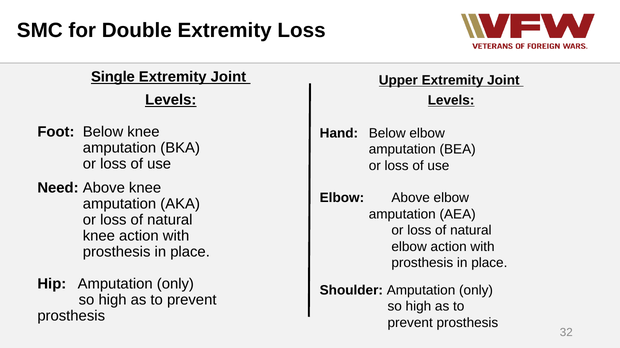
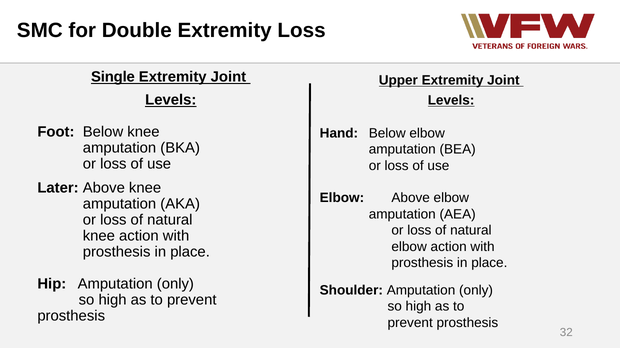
Need: Need -> Later (58, 188)
